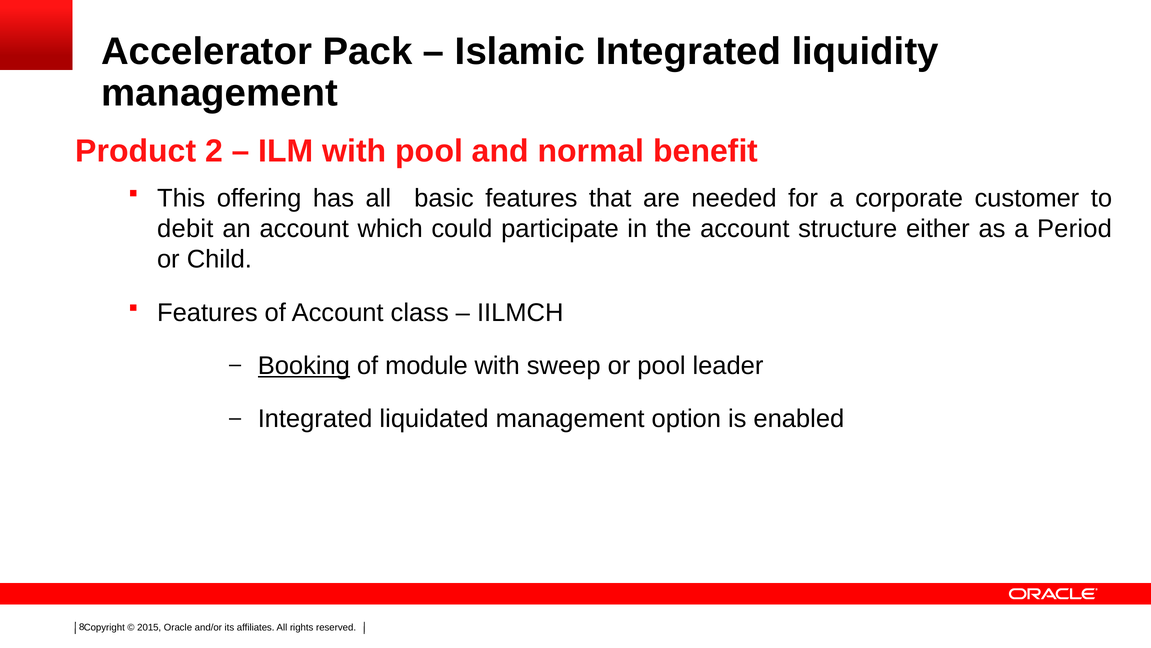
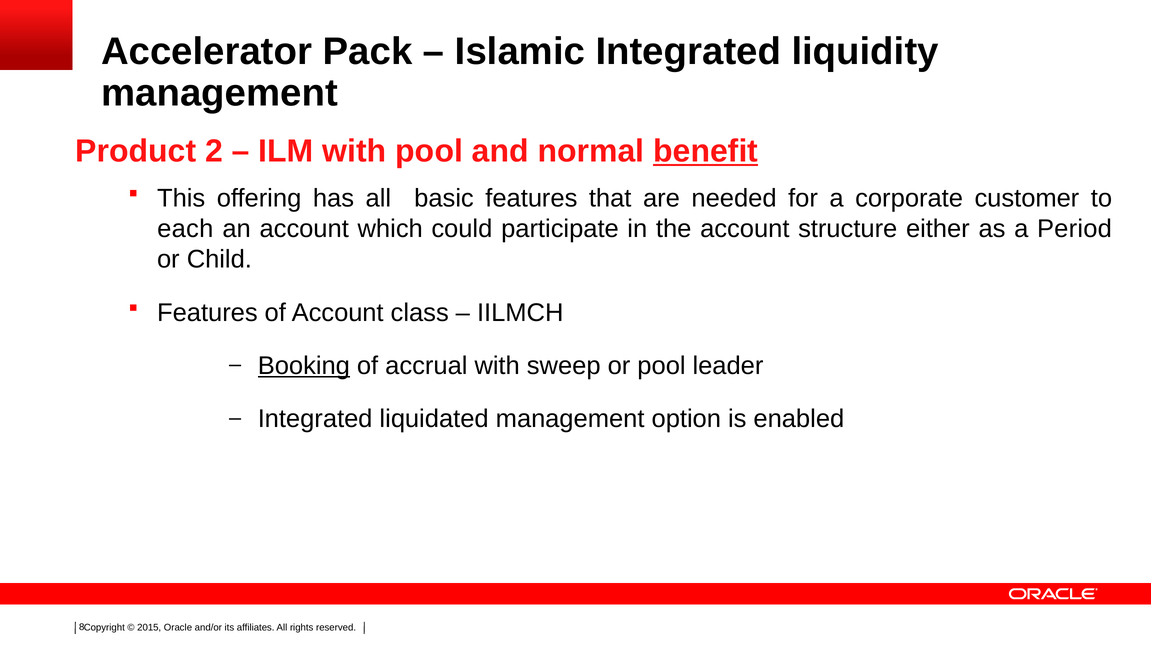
benefit underline: none -> present (706, 151)
debit: debit -> each (185, 229)
module: module -> accrual (426, 365)
